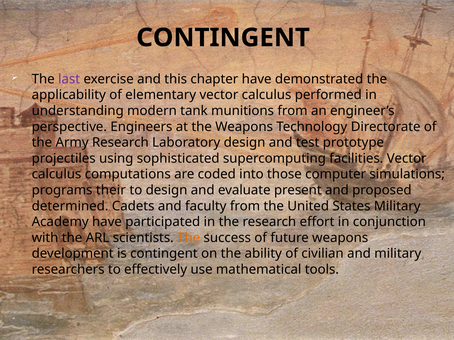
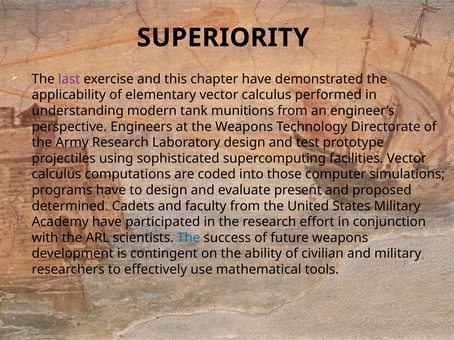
CONTINGENT: CONTINGENT -> SUPERIORITY (223, 38)
programs their: their -> have (111, 190)
The colour: orange -> blue (189, 238)
